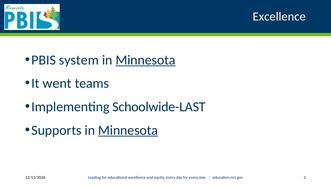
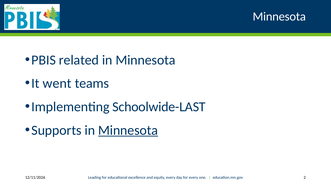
Excellence: Excellence -> Minnesota (279, 16)
system: system -> related (79, 60)
Minnesota underline: present -> none (146, 60)
